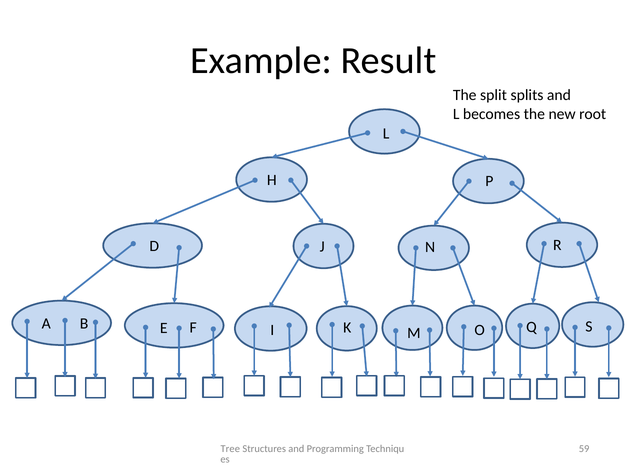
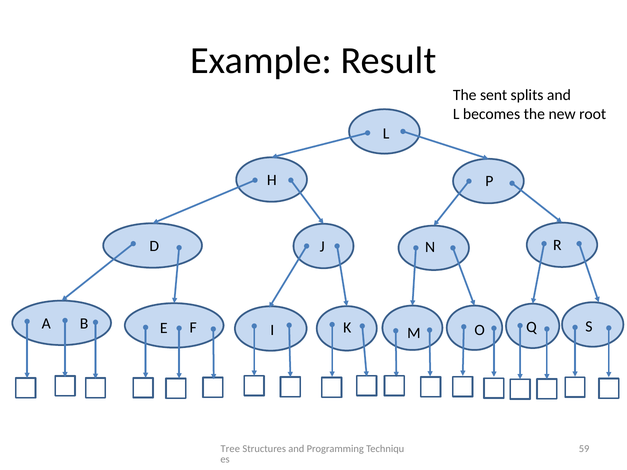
split: split -> sent (494, 95)
